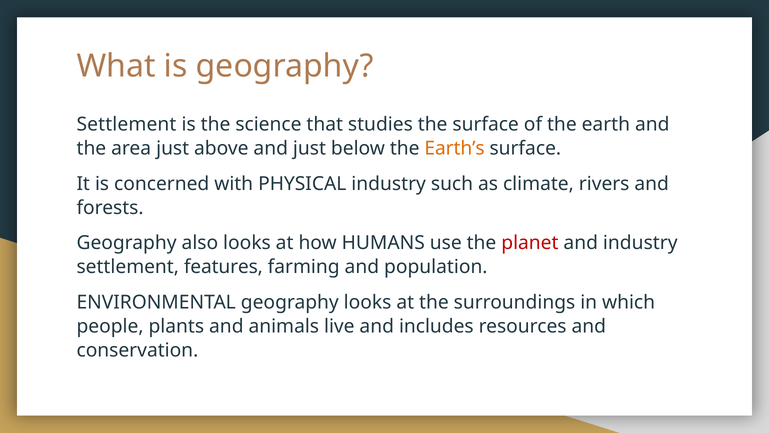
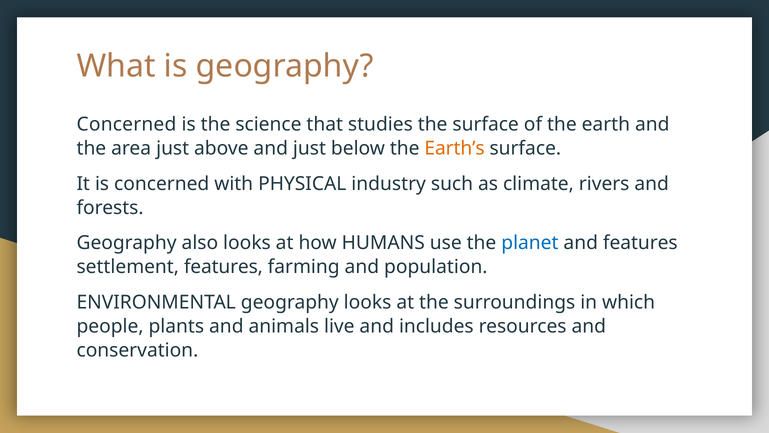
Settlement: Settlement -> Concerned (126, 124)
planet colour: red -> blue (530, 243)
and industry: industry -> features (640, 243)
